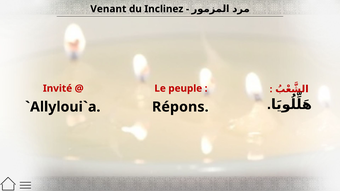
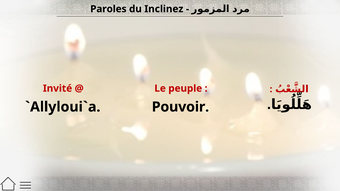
Venant: Venant -> Paroles (108, 9)
Répons: Répons -> Pouvoir (180, 107)
